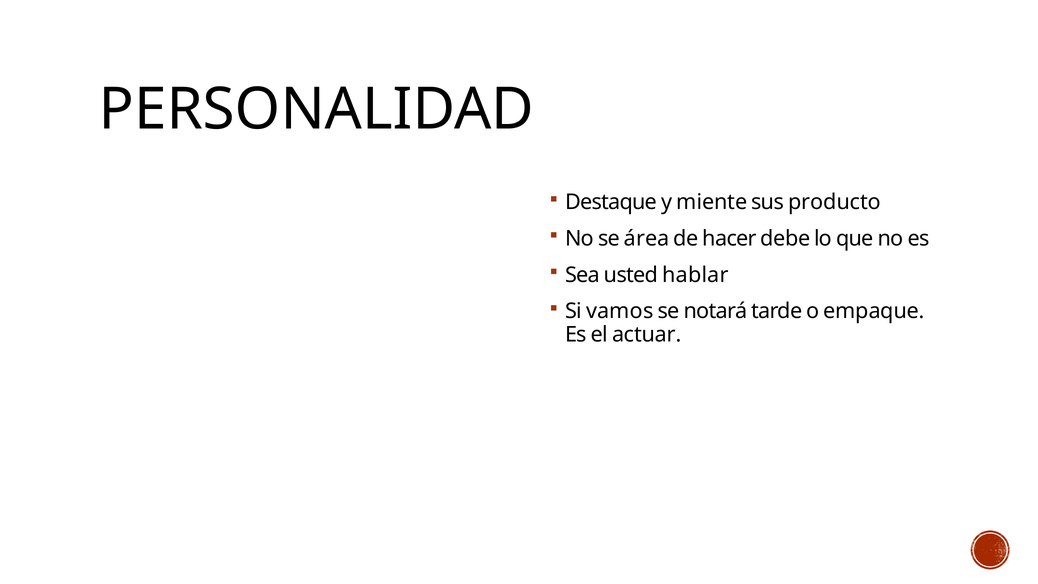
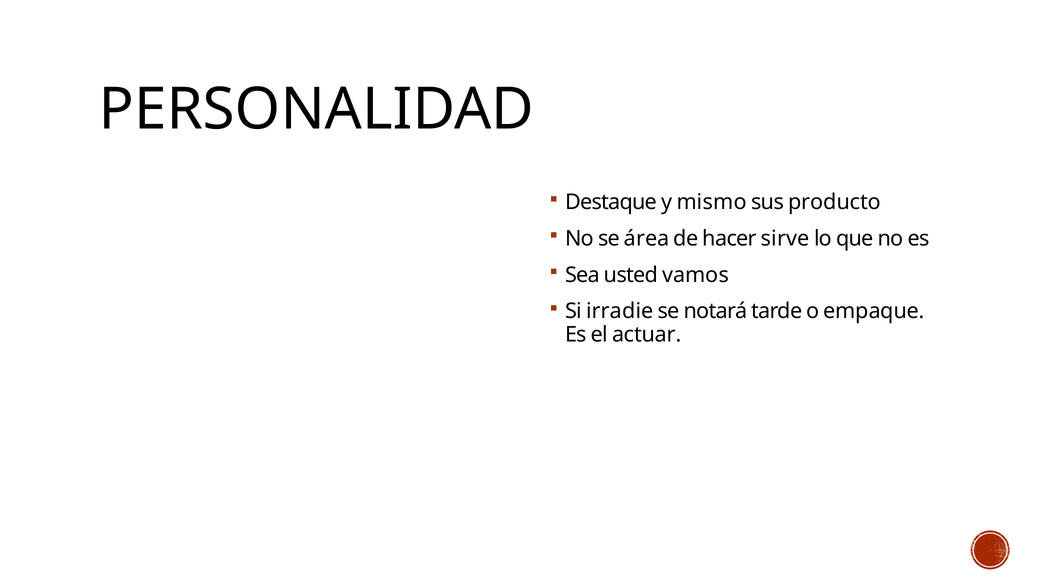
miente: miente -> mismo (712, 202)
debe: debe -> sirve (785, 239)
hablar: hablar -> vamos (696, 275)
vamos: vamos -> irradie (620, 311)
